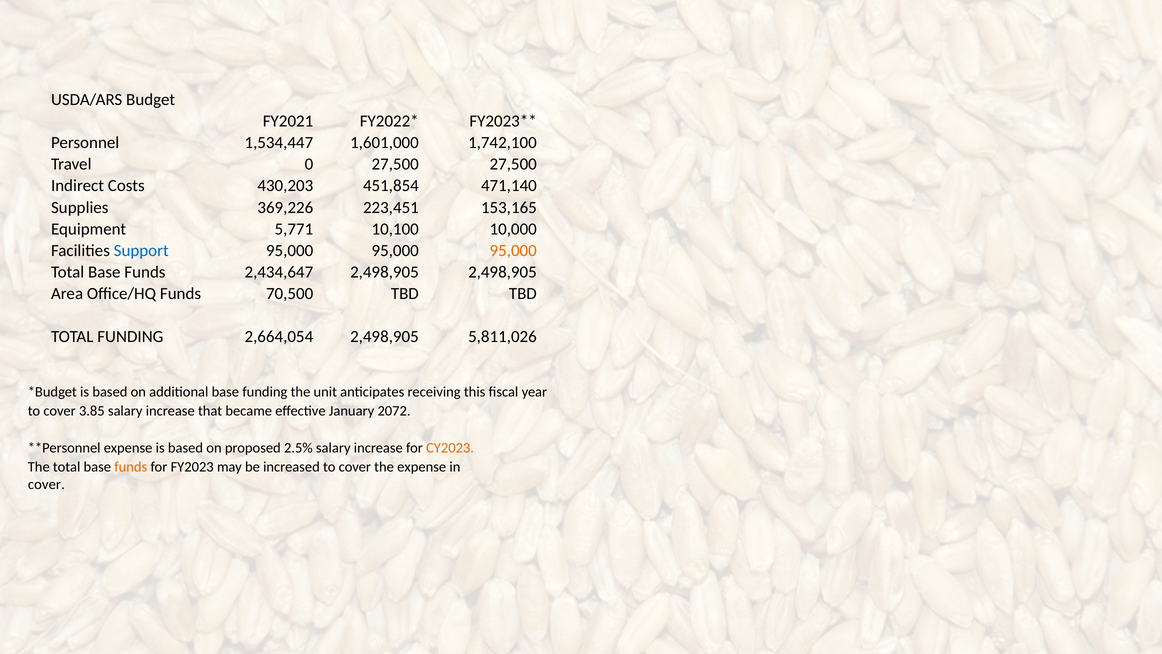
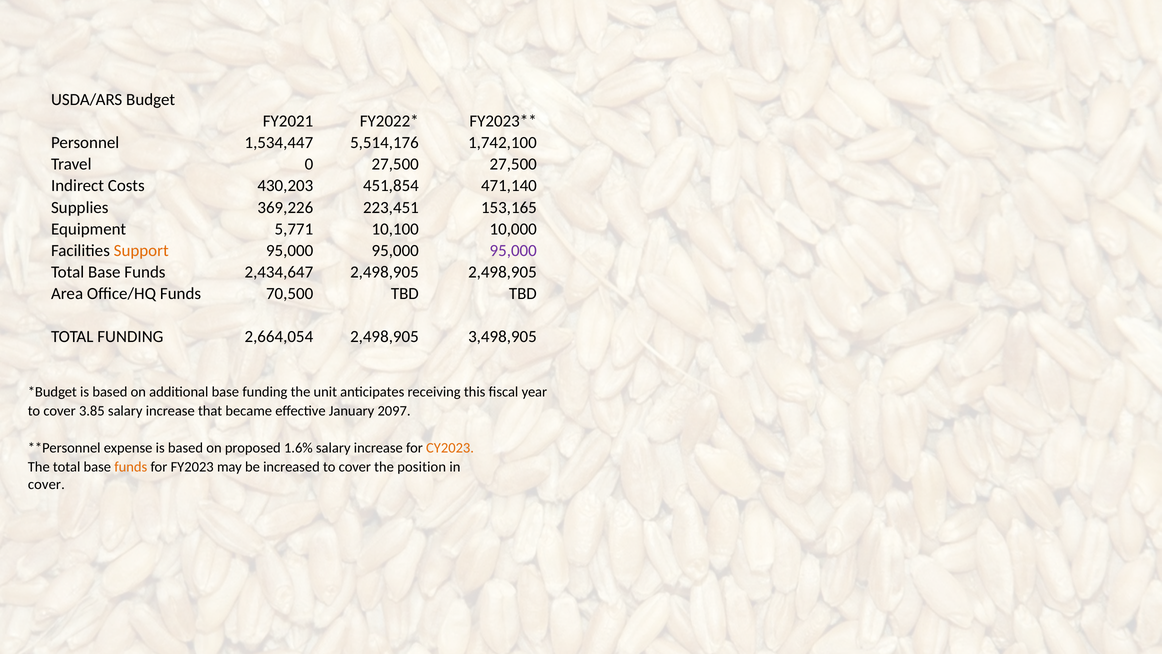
1,601,000: 1,601,000 -> 5,514,176 (384, 143)
Support colour: blue -> orange (141, 250)
95,000 colour: orange -> purple (513, 250)
5,811,026: 5,811,026 -> 3,498,905 (502, 337)
2072: 2072 -> 2097 (394, 411)
2.5%: 2.5% -> 1.6% (298, 448)
the expense: expense -> position (422, 466)
